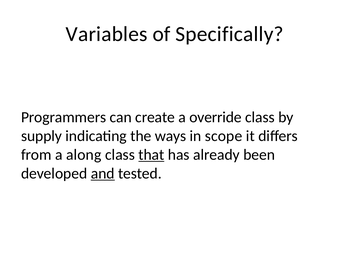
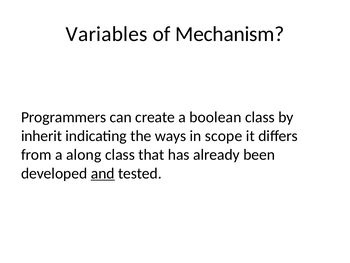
Specifically: Specifically -> Mechanism (230, 34)
override: override -> boolean (215, 117)
supply: supply -> inherit (41, 136)
that underline: present -> none (151, 154)
